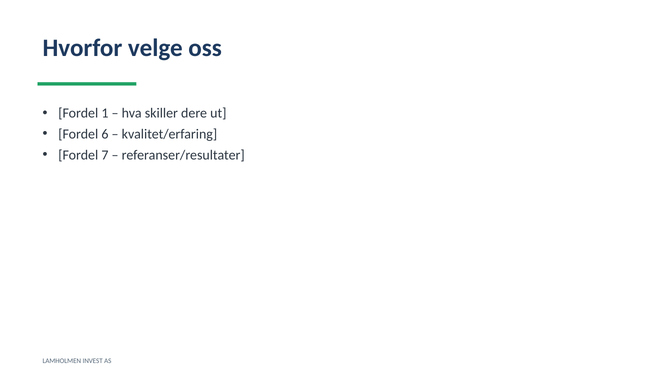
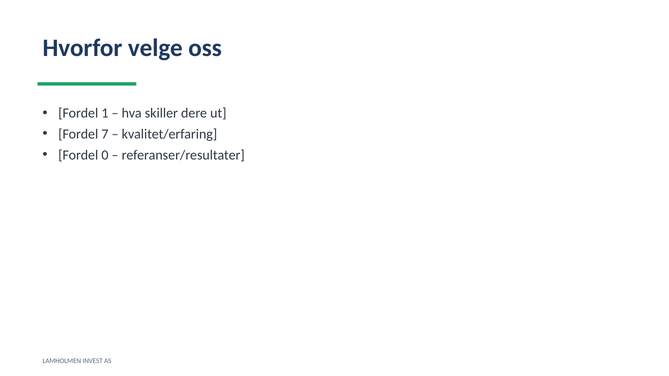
6: 6 -> 7 (105, 134)
7: 7 -> 0 (105, 155)
